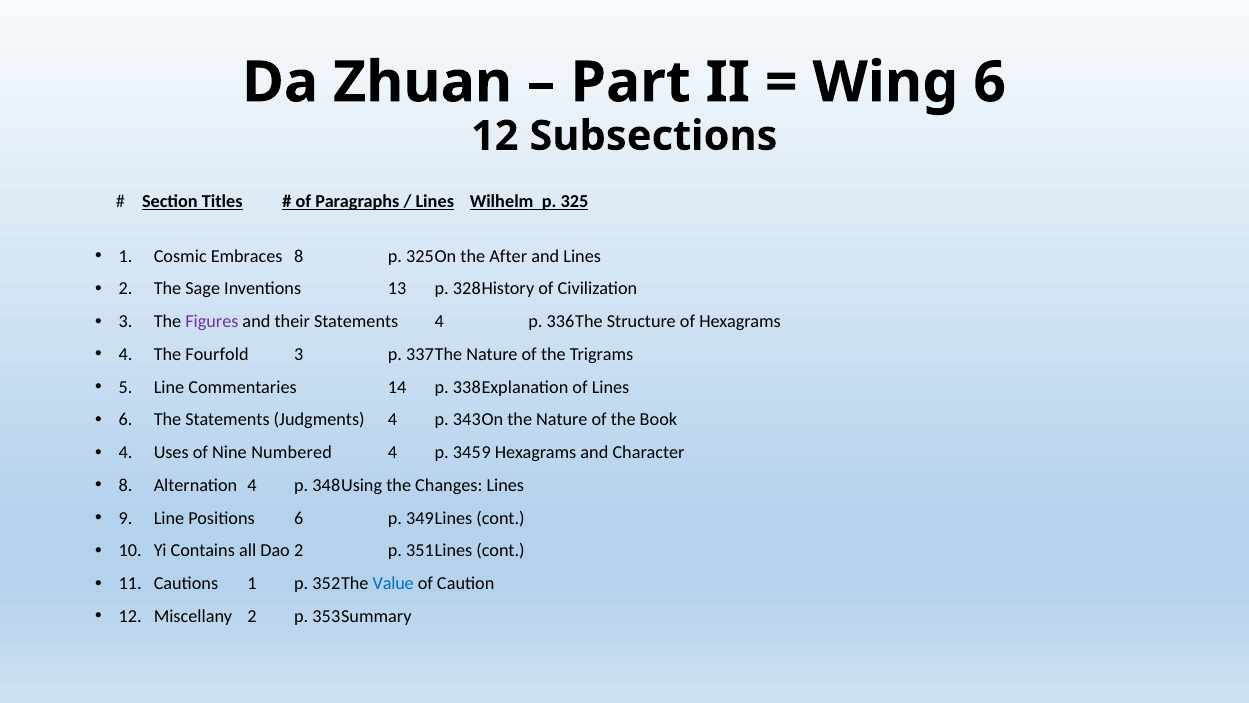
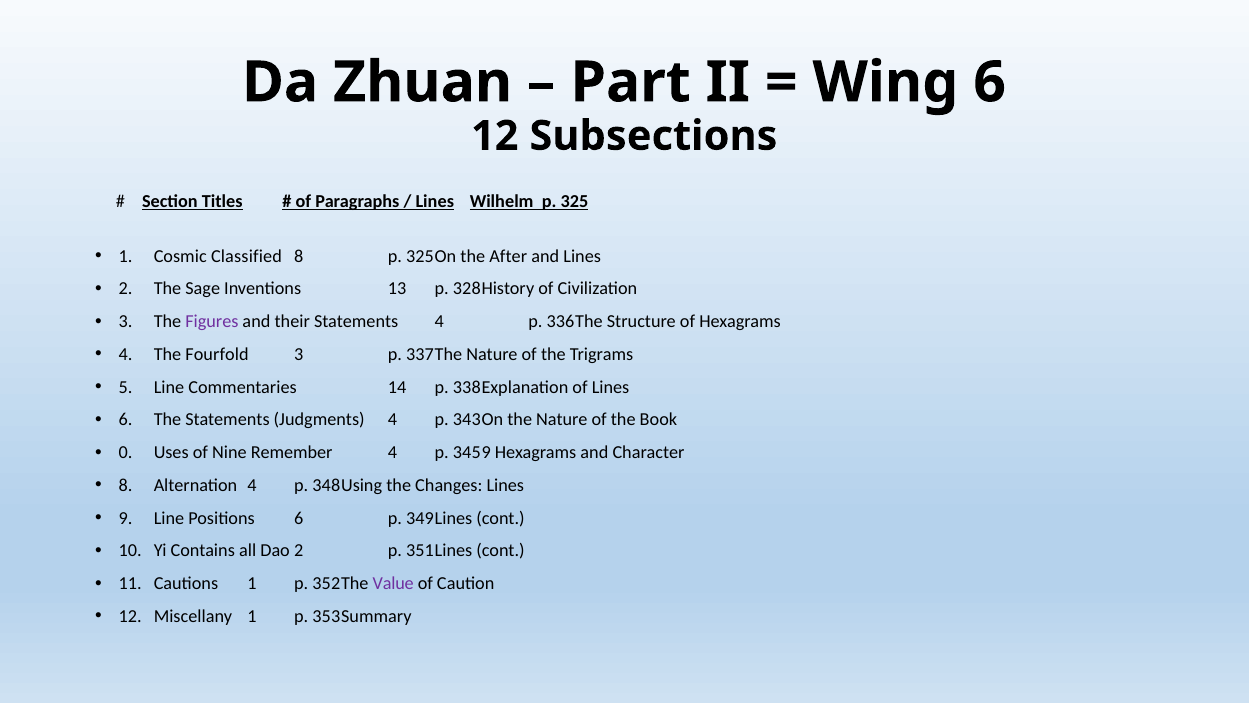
Embraces: Embraces -> Classified (247, 256)
4: 4 -> 0 (126, 452)
Numbered: Numbered -> Remember (292, 452)
Value colour: blue -> purple (393, 583)
Miscellany 2: 2 -> 1 (252, 616)
